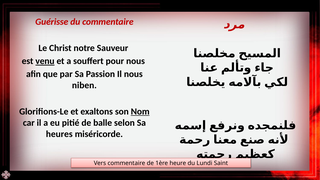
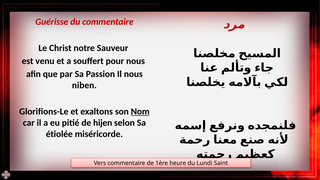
venu underline: present -> none (45, 61)
balle: balle -> hijen (103, 123)
heures: heures -> étiolée (59, 134)
